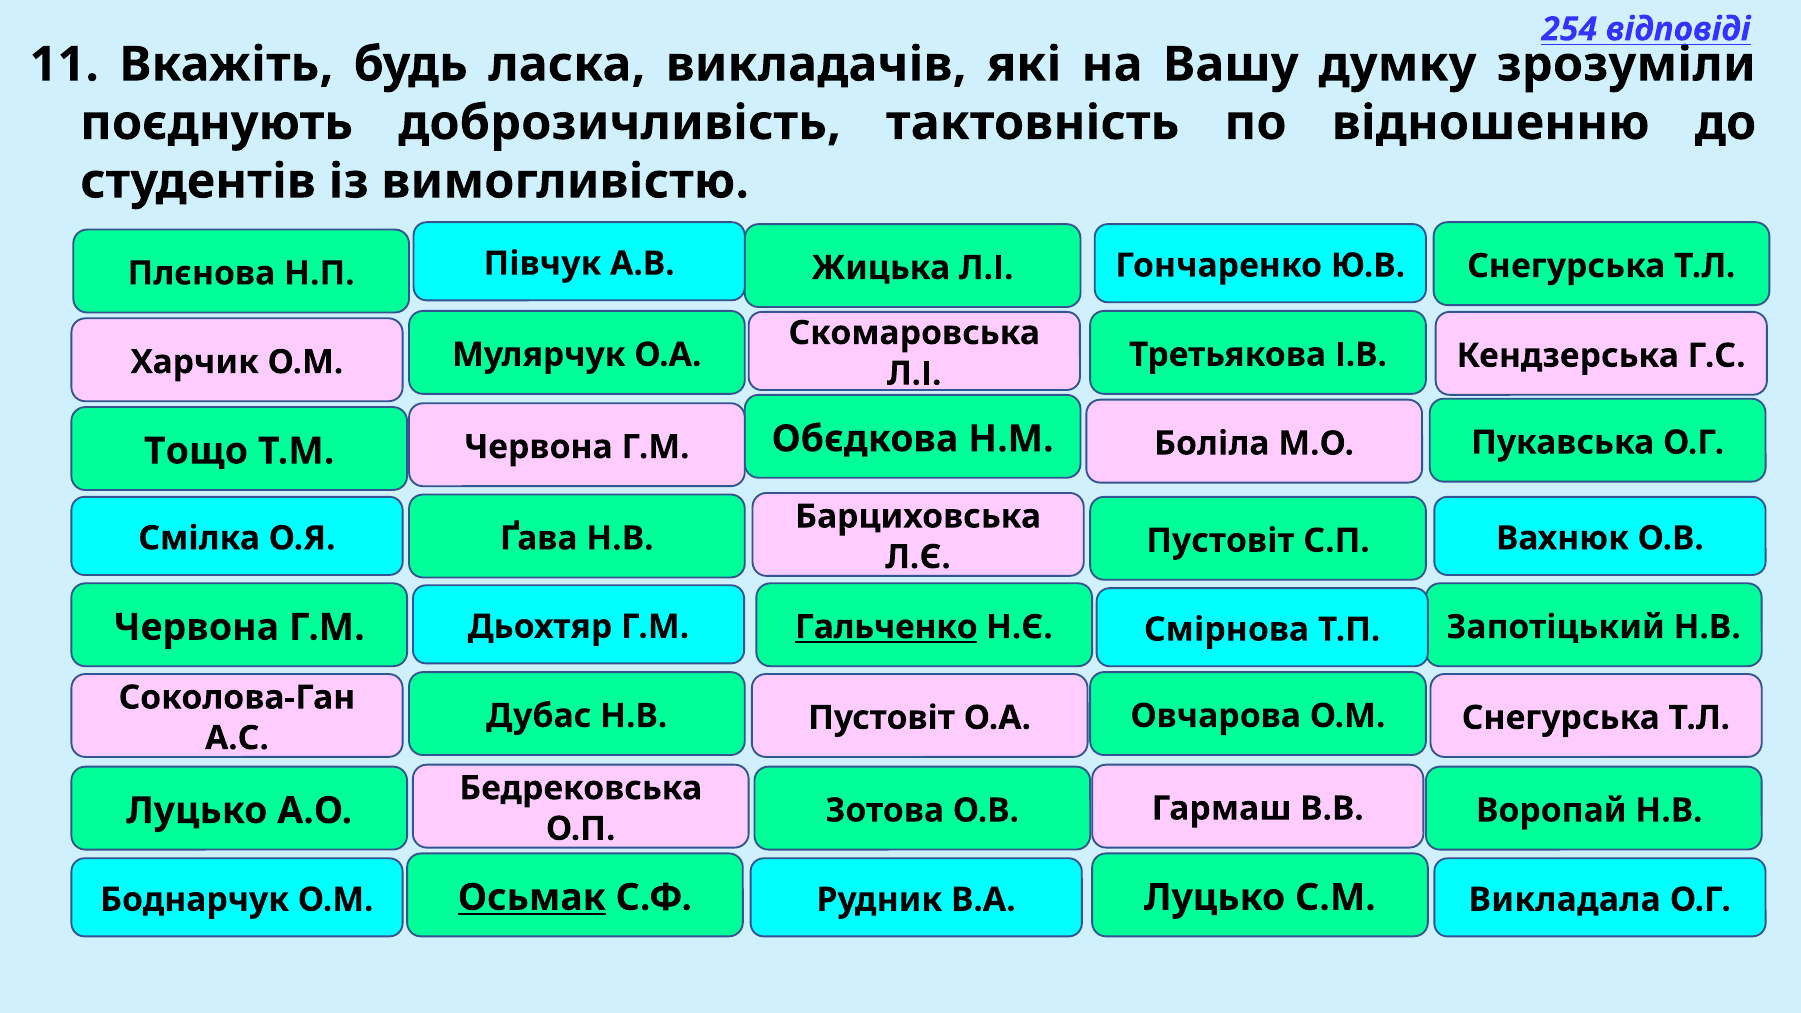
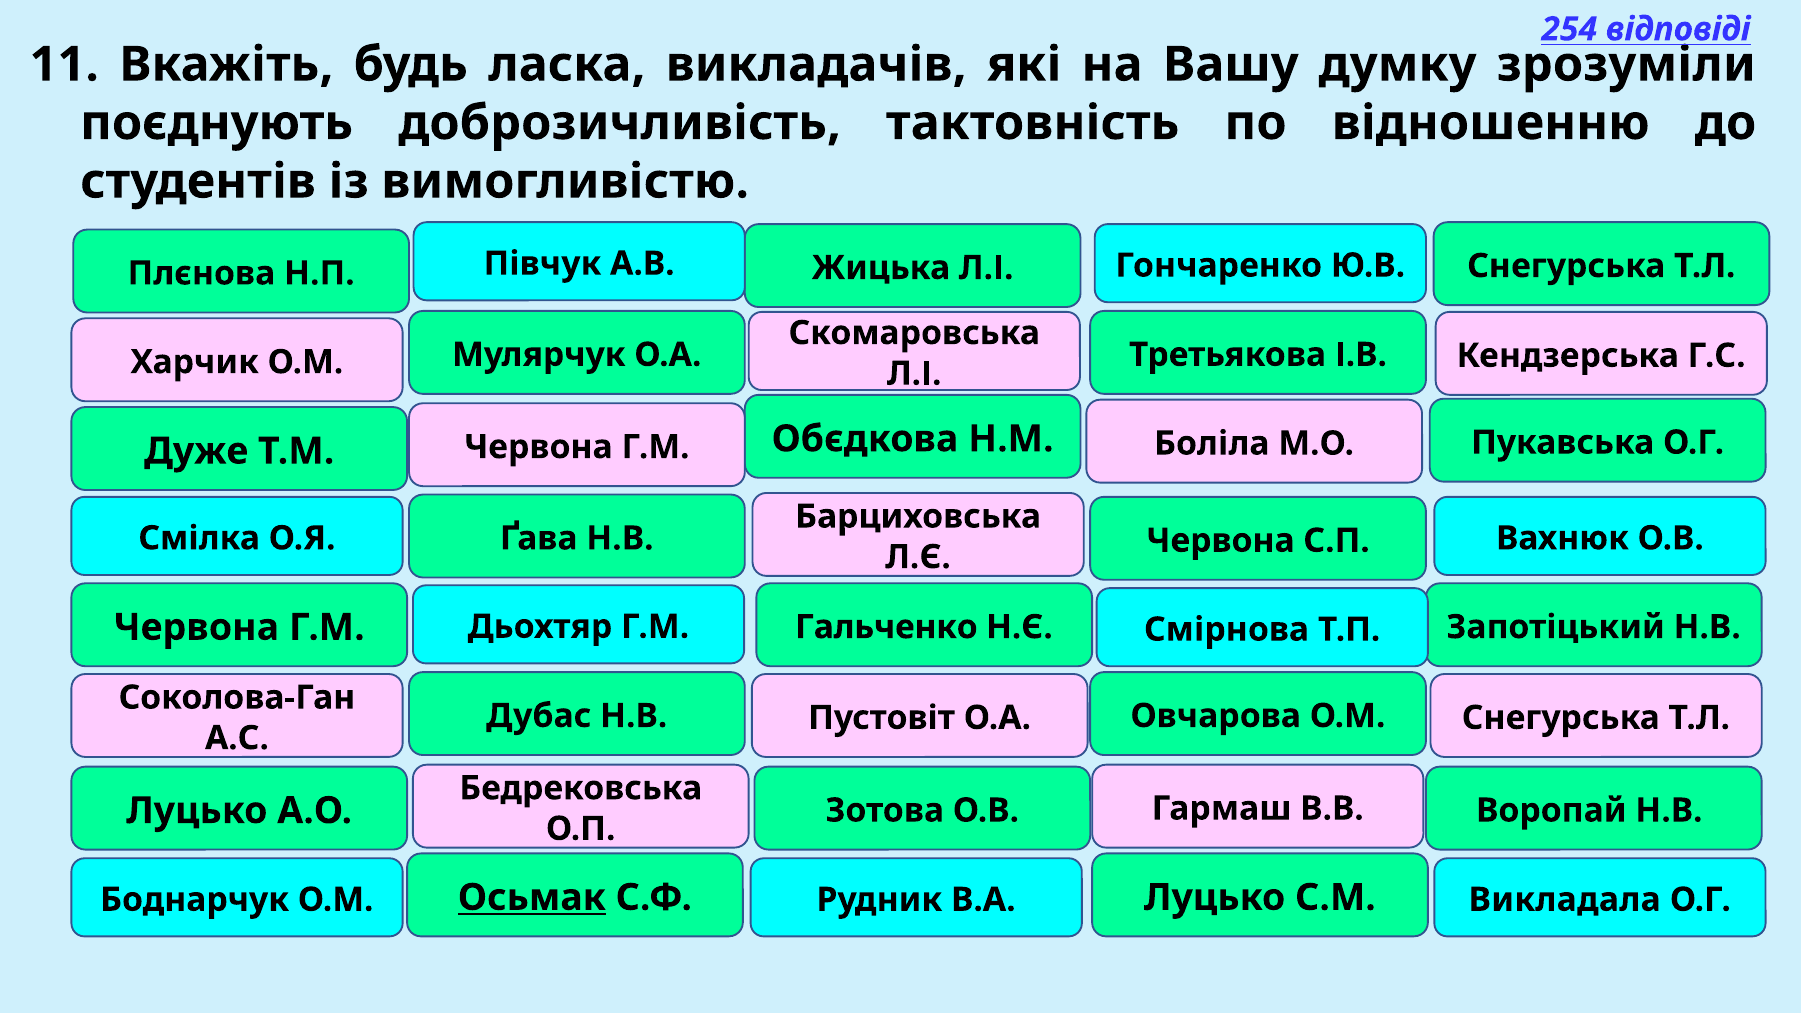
Тощо: Тощо -> Дуже (196, 451)
Пустовіт: Пустовіт -> Червона (1220, 541)
Гальченко underline: present -> none (886, 627)
